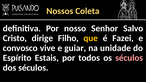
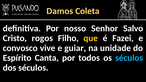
Nossos: Nossos -> Damos (60, 11)
dirige: dirige -> rogos (42, 38)
Estais: Estais -> Canta (47, 58)
séculos colour: pink -> light blue (129, 58)
